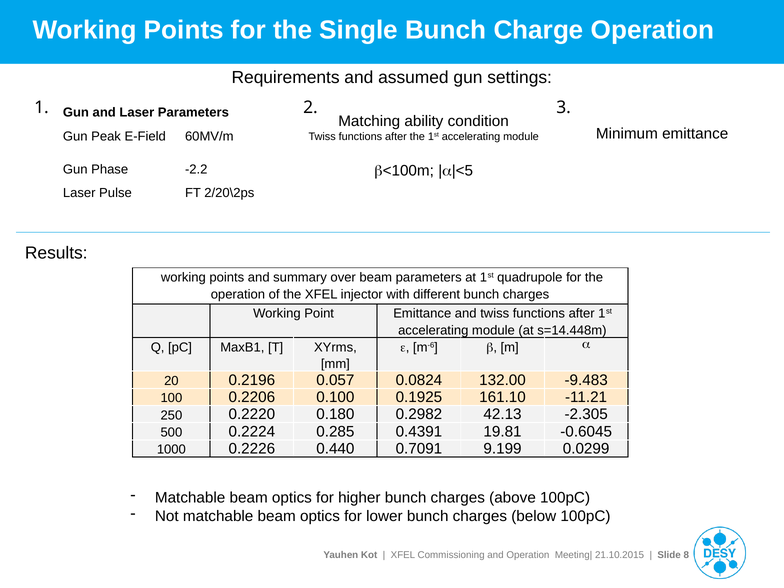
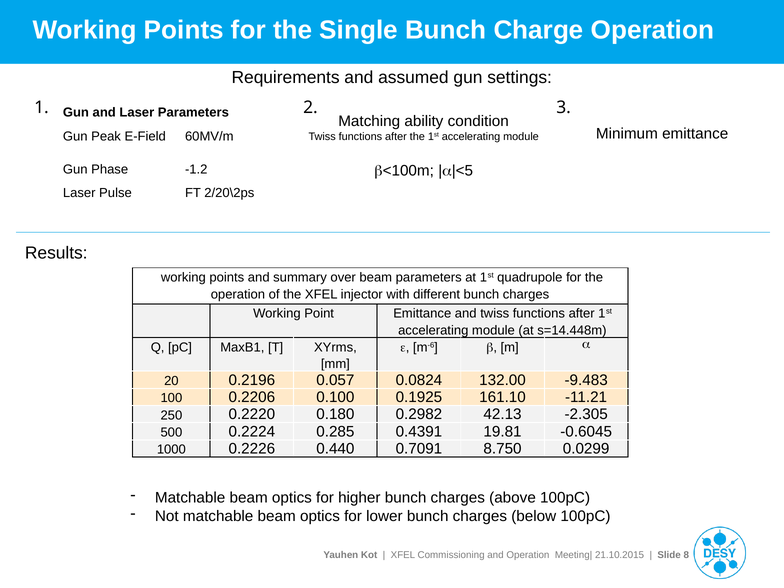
-2.2: -2.2 -> -1.2 (196, 169)
9.199: 9.199 -> 8.750 (503, 449)
